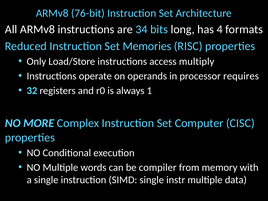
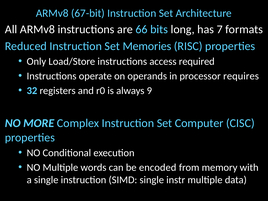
76-bit: 76-bit -> 67-bit (88, 13)
34: 34 -> 66 (142, 29)
4: 4 -> 7 (220, 29)
multiply: multiply -> required (197, 61)
1: 1 -> 9 (149, 91)
compiler: compiler -> encoded (158, 167)
